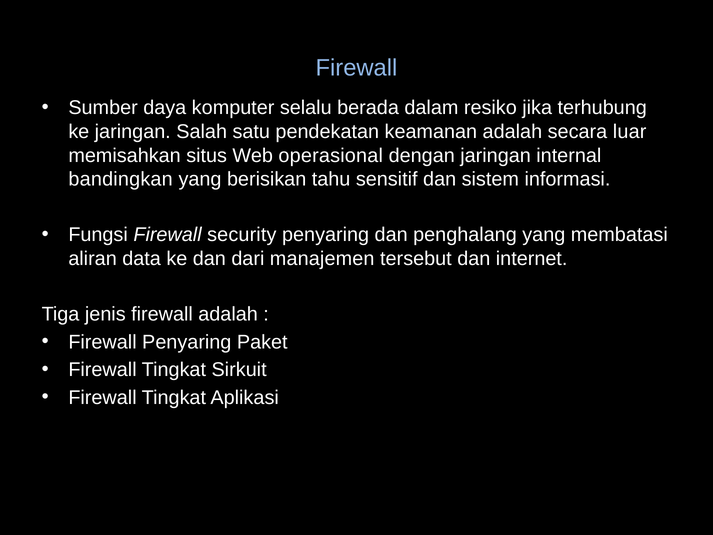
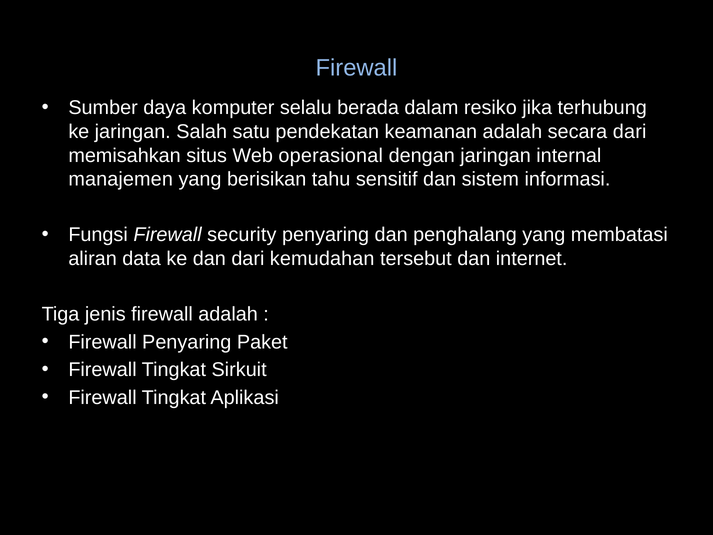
secara luar: luar -> dari (630, 132)
bandingkan: bandingkan -> manajemen (121, 179)
manajemen: manajemen -> kemudahan (322, 259)
